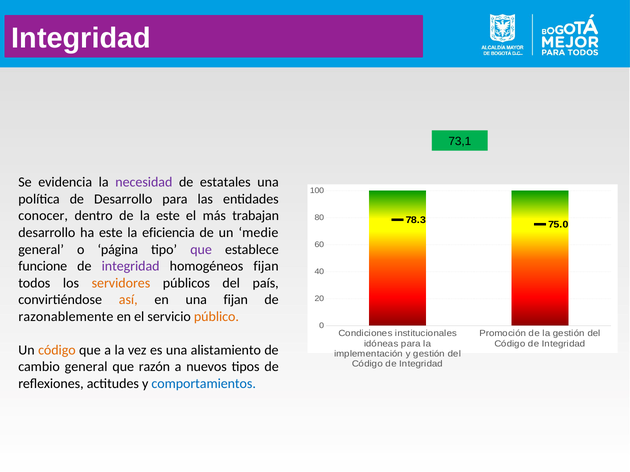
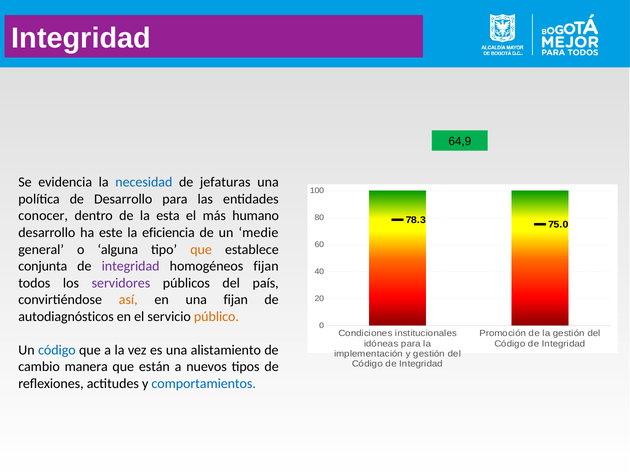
73,1: 73,1 -> 64,9 (460, 142)
necesidad colour: purple -> blue (144, 182)
estatales: estatales -> jefaturas (225, 182)
la este: este -> esta (168, 216)
trabajan: trabajan -> humano (256, 216)
página: página -> alguna (118, 250)
que colour: purple -> orange (201, 250)
funcione: funcione -> conjunta (43, 266)
servidores colour: orange -> purple (121, 283)
razonablemente: razonablemente -> autodiagnósticos (66, 317)
código colour: orange -> blue (57, 350)
cambio general: general -> manera (86, 367)
razón: razón -> están (154, 367)
